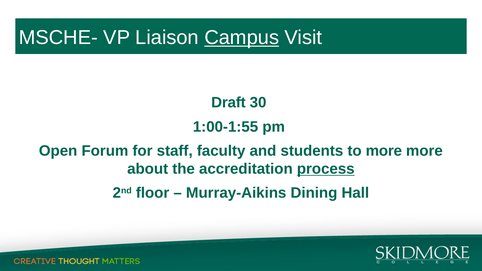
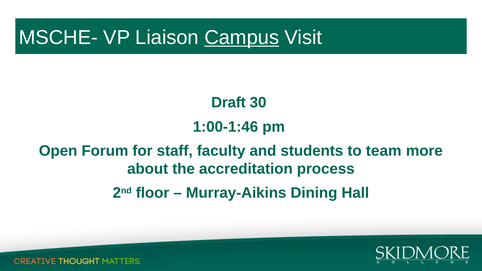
1:00-1:55: 1:00-1:55 -> 1:00-1:46 (226, 127)
to more: more -> team (384, 151)
process underline: present -> none (326, 169)
